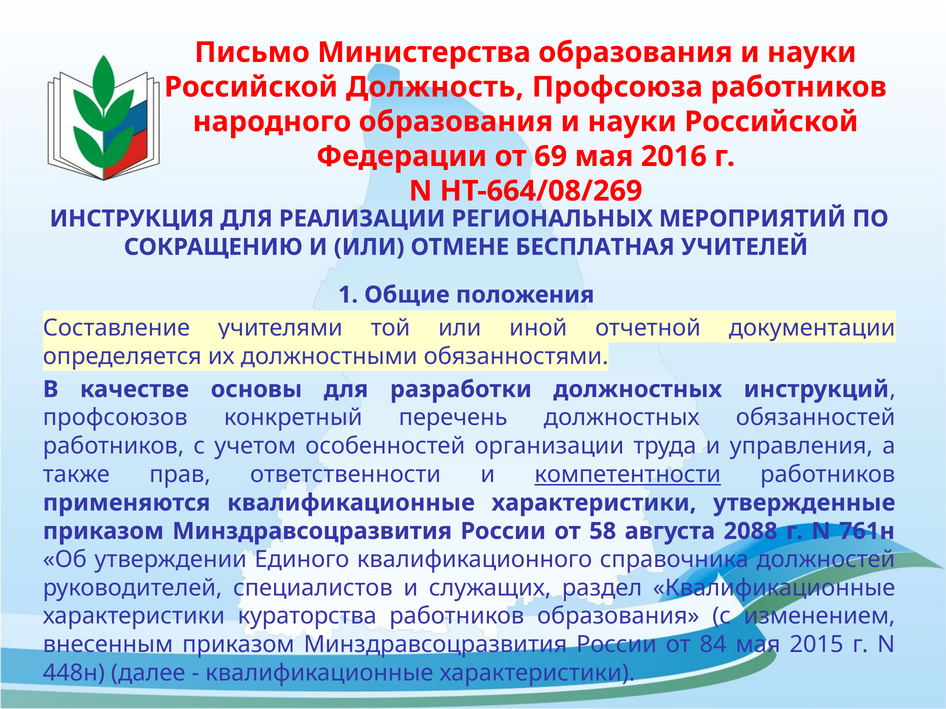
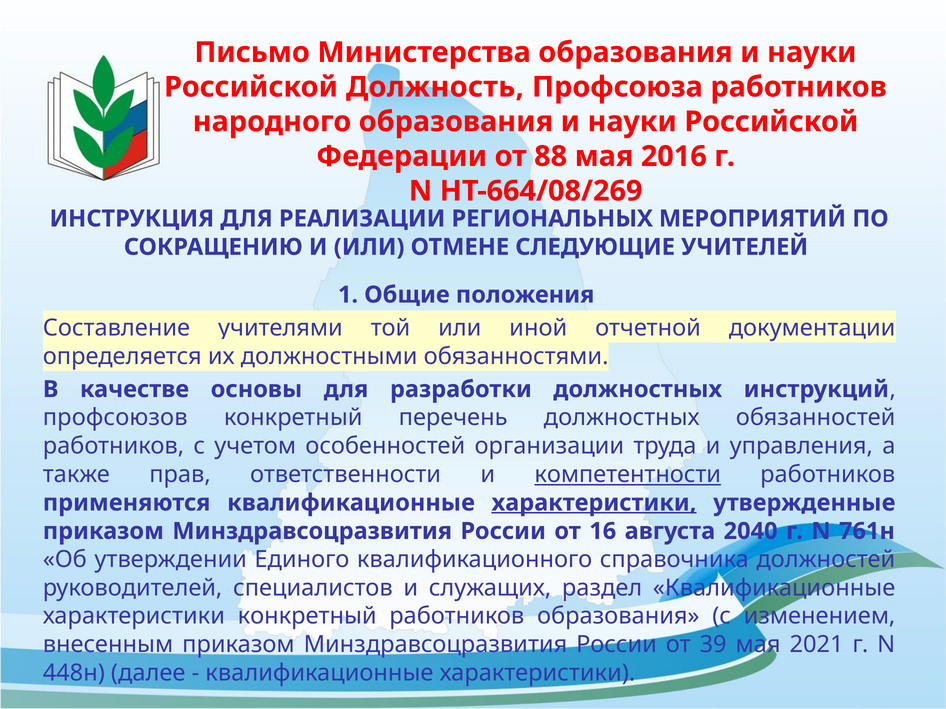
69: 69 -> 88 (551, 156)
БЕСПЛАТНАЯ: БЕСПЛАТНАЯ -> СЛЕДУЮЩИЕ (595, 247)
характеристики underline: none -> present (594, 503)
58: 58 -> 16 (603, 531)
2088: 2088 -> 2040 (751, 531)
характеристики кураторства: кураторства -> конкретный (307, 617)
84: 84 -> 39 (713, 645)
2015: 2015 -> 2021 (817, 645)
